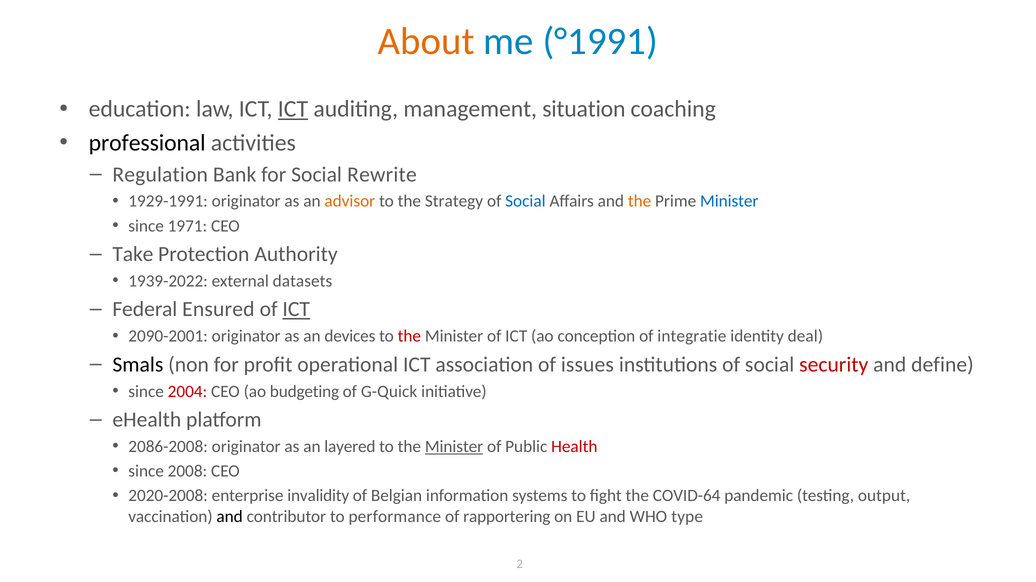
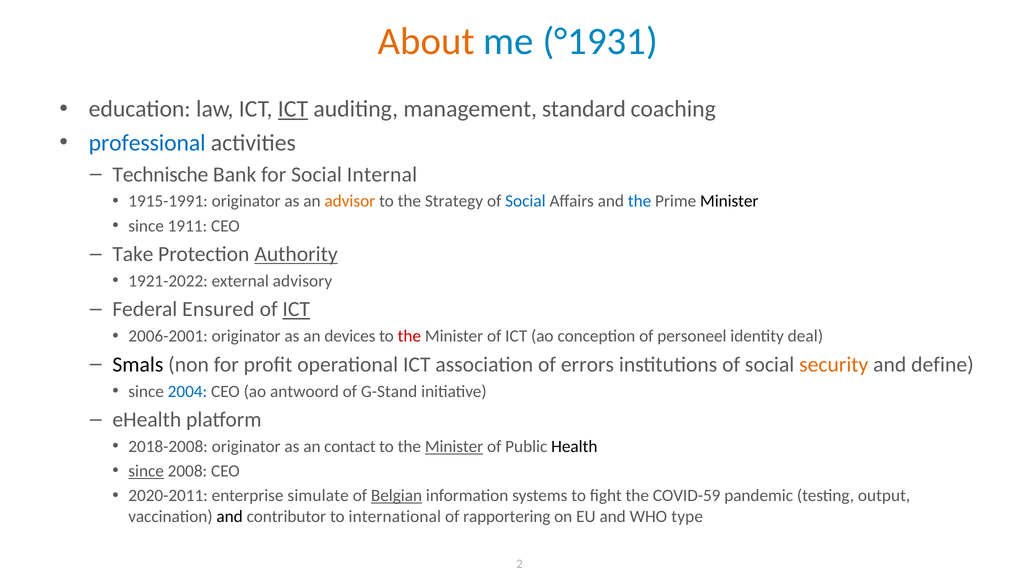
°1991: °1991 -> °1931 (600, 41)
situation: situation -> standard (584, 109)
professional colour: black -> blue (147, 143)
Regulation: Regulation -> Technische (160, 175)
Rewrite: Rewrite -> Internal (382, 175)
1929-1991: 1929-1991 -> 1915-1991 (168, 202)
the colour: orange -> blue (640, 202)
Minister colour: blue -> black (729, 202)
1971: 1971 -> 1911 (187, 226)
Authority underline: none -> present (296, 255)
1939-2022: 1939-2022 -> 1921-2022 (168, 281)
datasets: datasets -> advisory (302, 281)
2090-2001: 2090-2001 -> 2006-2001 (168, 337)
integratie: integratie -> personeel (692, 337)
issues: issues -> errors (587, 365)
security colour: red -> orange (834, 365)
2004 colour: red -> blue (187, 392)
budgeting: budgeting -> antwoord (304, 392)
G-Quick: G-Quick -> G-Stand (389, 392)
2086-2008: 2086-2008 -> 2018-2008 (168, 447)
layered: layered -> contact (350, 447)
Health colour: red -> black (574, 447)
since underline: none -> present (146, 472)
2020-2008: 2020-2008 -> 2020-2011 (168, 496)
invalidity: invalidity -> simulate (318, 496)
Belgian underline: none -> present (397, 496)
COVID-64: COVID-64 -> COVID-59 (687, 496)
performance: performance -> international (395, 517)
